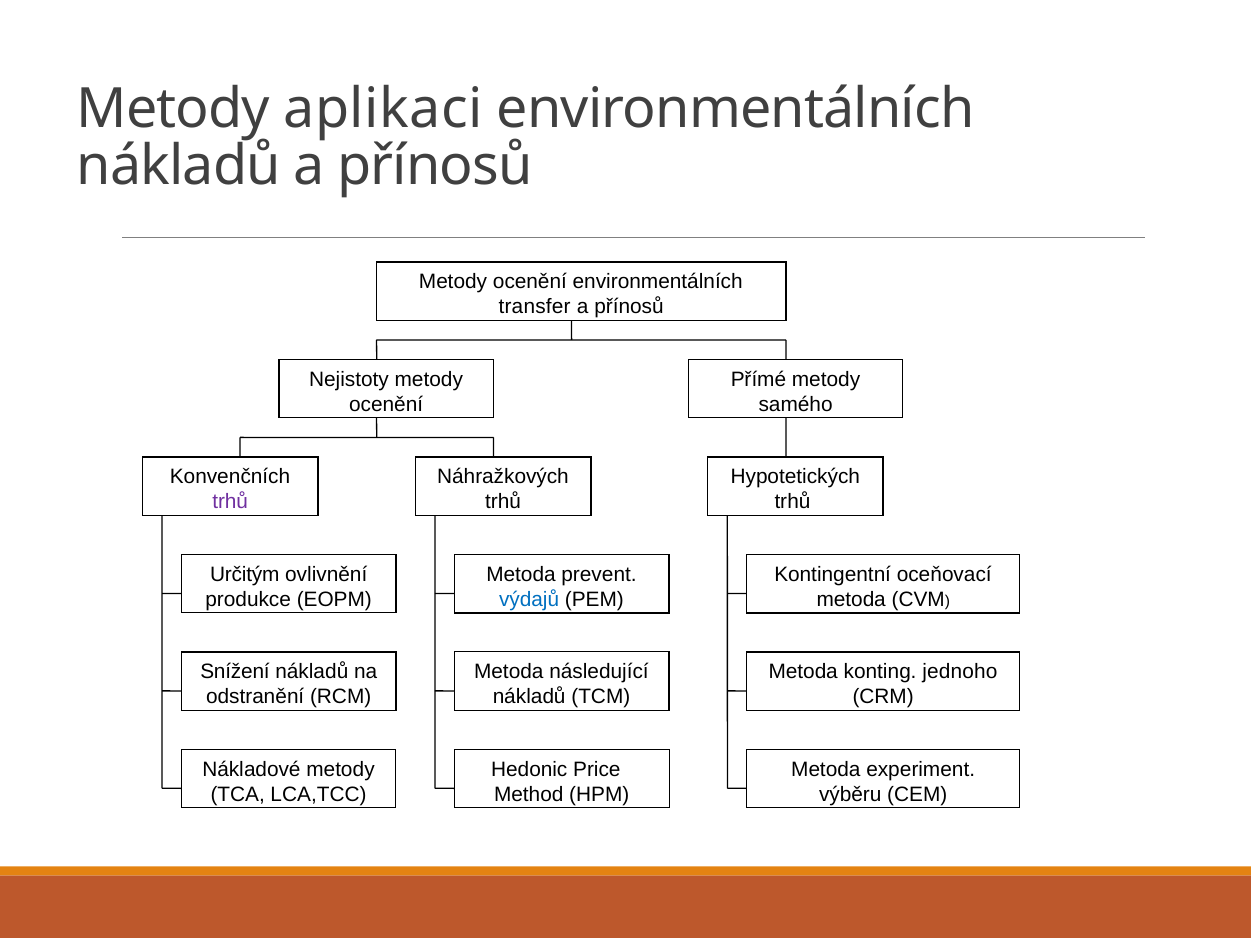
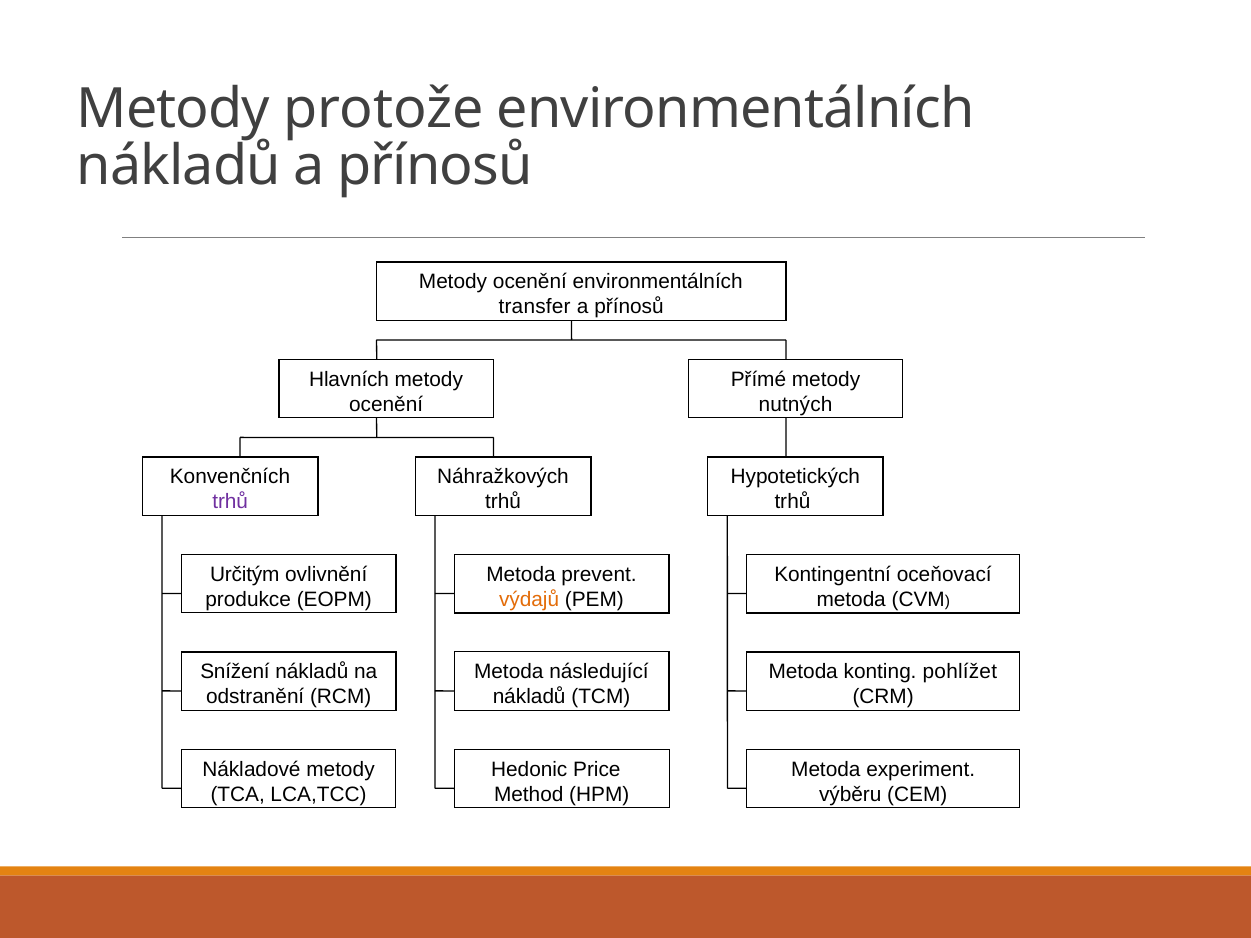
aplikaci: aplikaci -> protože (384, 109)
Nejistoty: Nejistoty -> Hlavních (349, 380)
samého: samého -> nutných (796, 405)
výdajů colour: blue -> orange (529, 600)
jednoho: jednoho -> pohlížet (960, 672)
